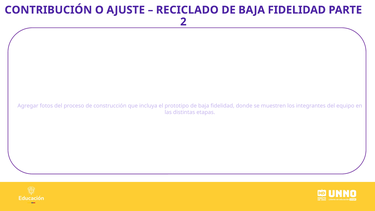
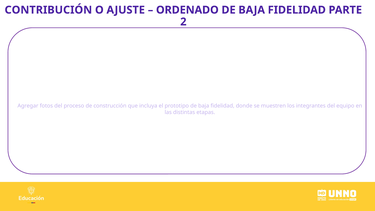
RECICLADO: RECICLADO -> ORDENADO (187, 10)
